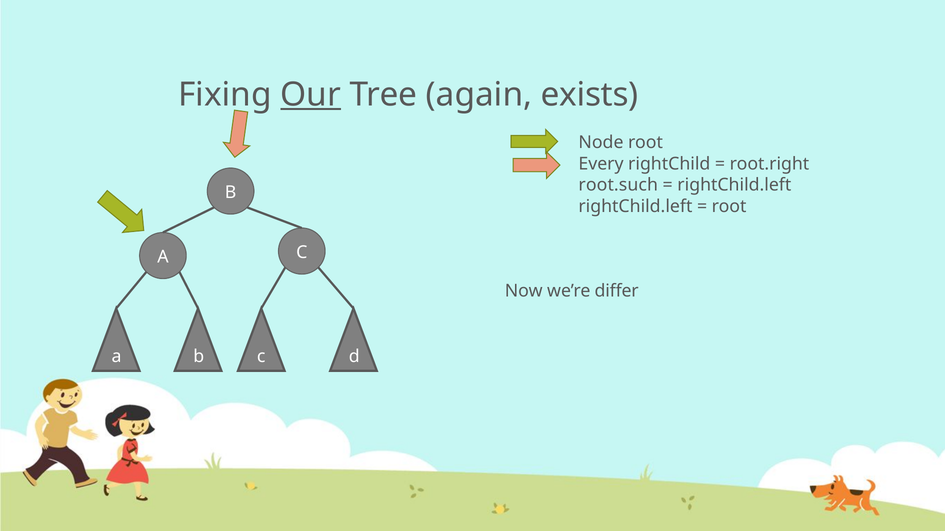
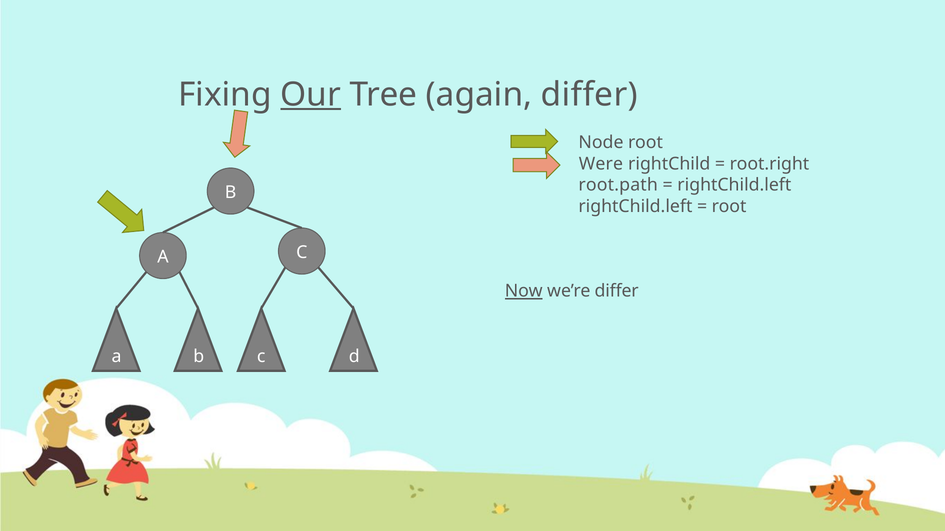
again exists: exists -> differ (589, 95)
Every: Every -> Were (601, 164)
root.such: root.such -> root.path (618, 185)
Now underline: none -> present (524, 291)
